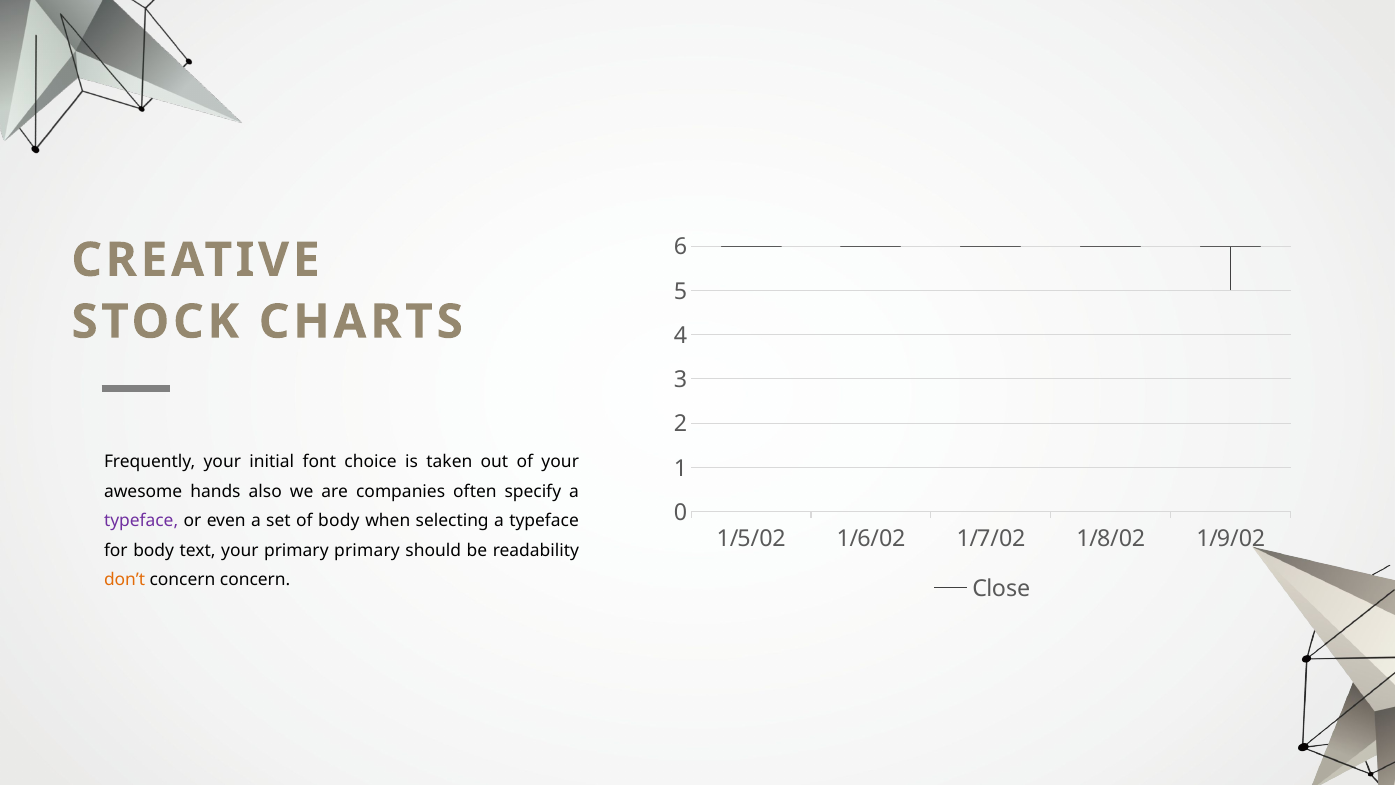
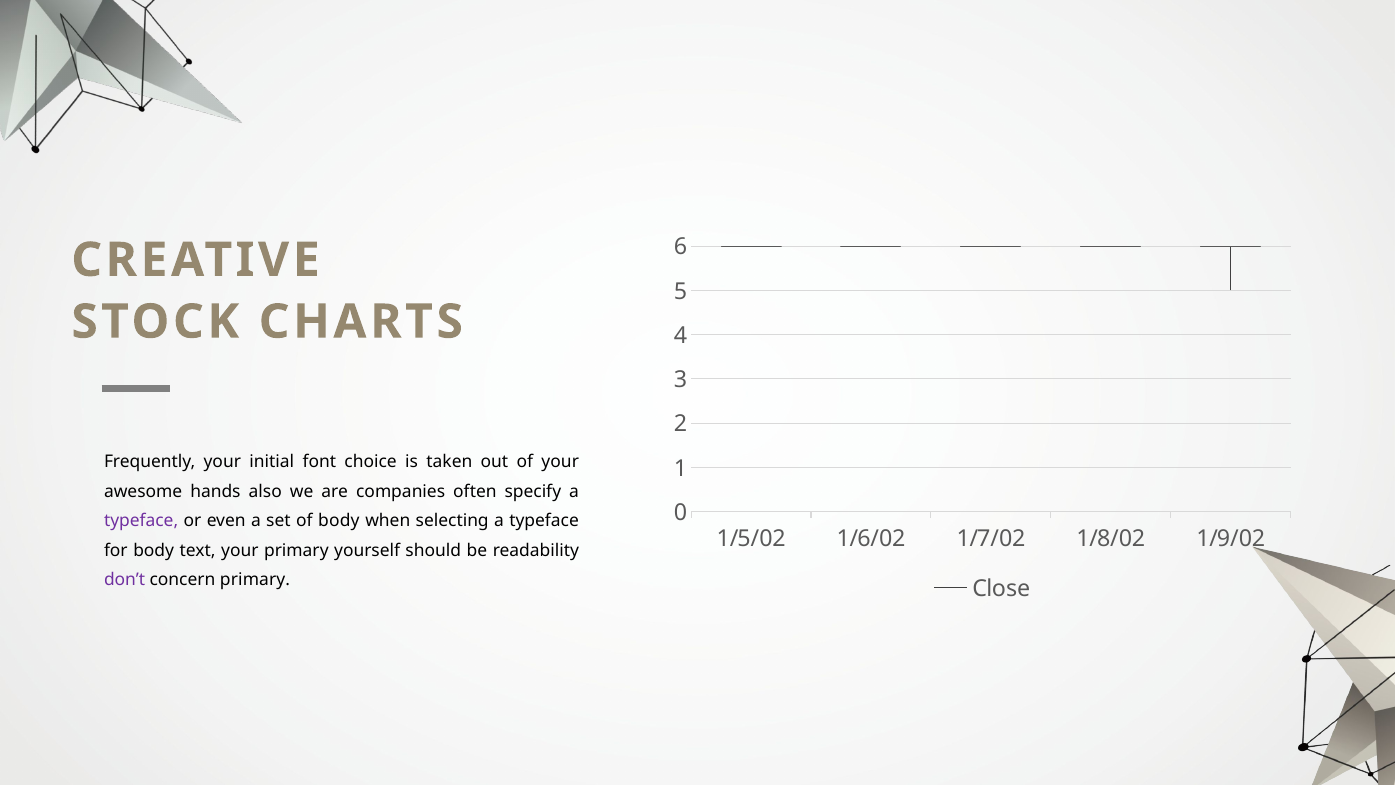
primary primary: primary -> yourself (367, 550)
don’t colour: orange -> purple (125, 580)
concern concern: concern -> primary (255, 580)
